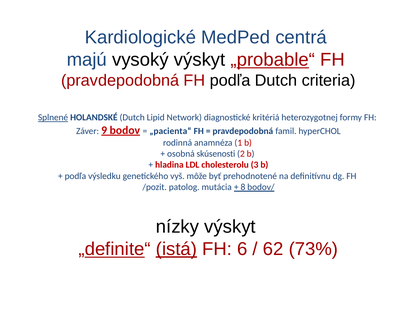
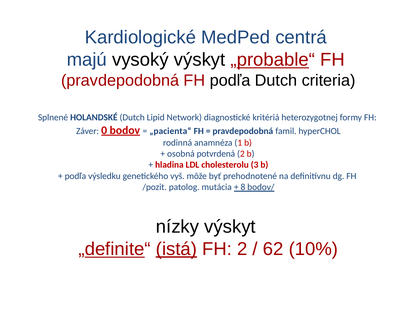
Splnené underline: present -> none (53, 117)
9: 9 -> 0 (104, 130)
skúsenosti: skúsenosti -> potvrdená (216, 154)
FH 6: 6 -> 2 (242, 249)
73%: 73% -> 10% (313, 249)
